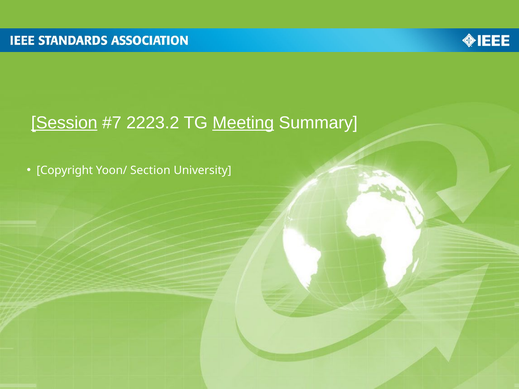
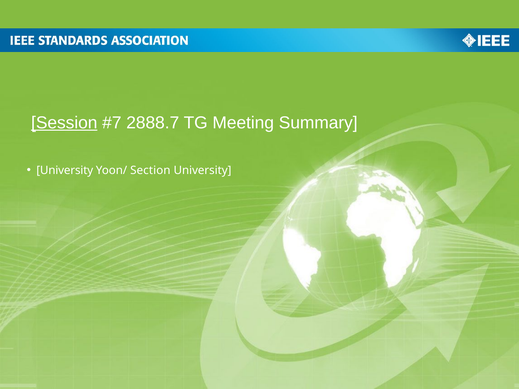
2223.2: 2223.2 -> 2888.7 (153, 123)
Meeting underline: present -> none (243, 123)
Copyright: Copyright -> University (65, 170)
